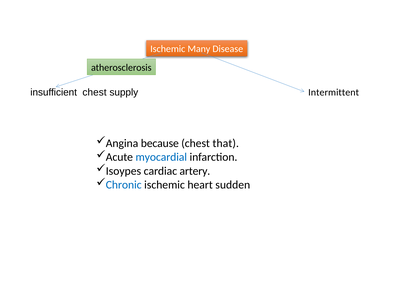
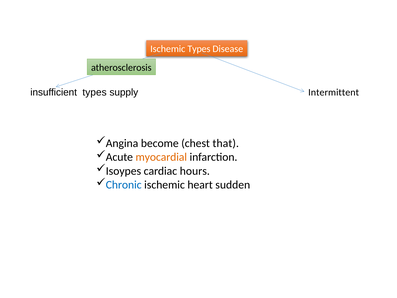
Ischemic Many: Many -> Types (199, 49)
insufficient chest: chest -> types (95, 92)
because: because -> become (160, 143)
myocardial colour: blue -> orange (161, 157)
artery: artery -> hours (195, 171)
